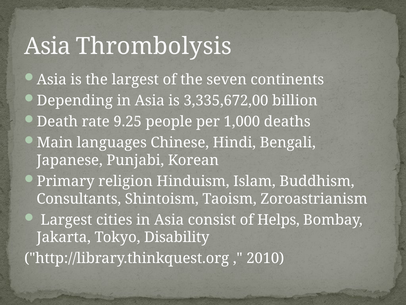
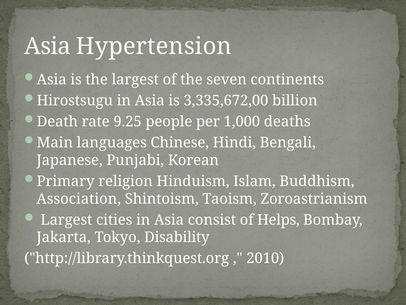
Thrombolysis: Thrombolysis -> Hypertension (154, 46)
Depending: Depending -> Hirostsugu (75, 100)
Consultants: Consultants -> Association (79, 199)
